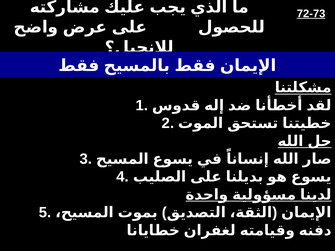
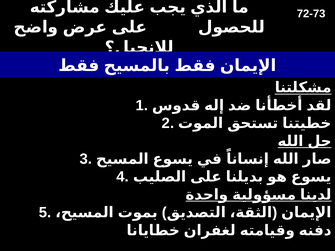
72-73 underline: present -> none (311, 14)
